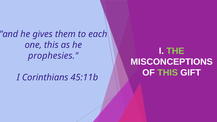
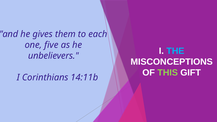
one this: this -> five (51, 45)
THE colour: light green -> light blue (175, 51)
prophesies: prophesies -> unbelievers (53, 56)
45:11b: 45:11b -> 14:11b (84, 77)
